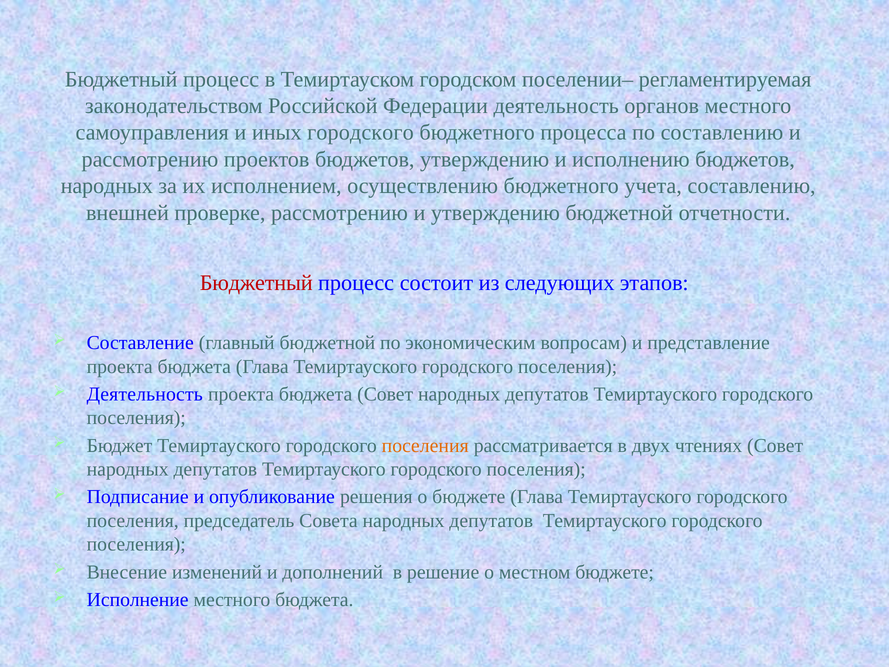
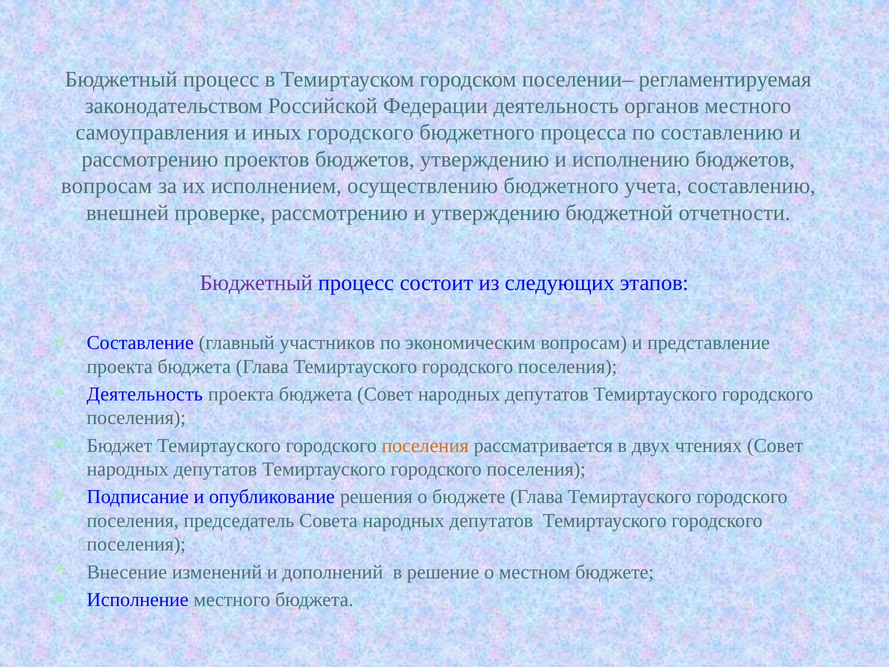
народных: народных -> вопросам (107, 186)
Бюджетный colour: red -> purple (256, 283)
главный бюджетной: бюджетной -> участников (327, 343)
